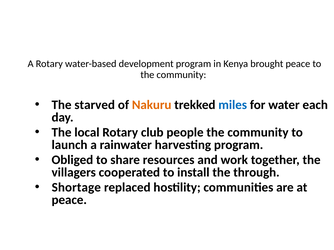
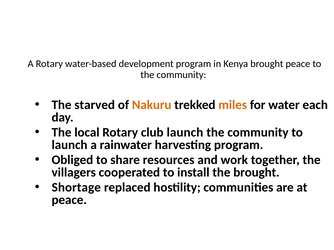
miles colour: blue -> orange (233, 105)
club people: people -> launch (185, 133)
the through: through -> brought (256, 173)
